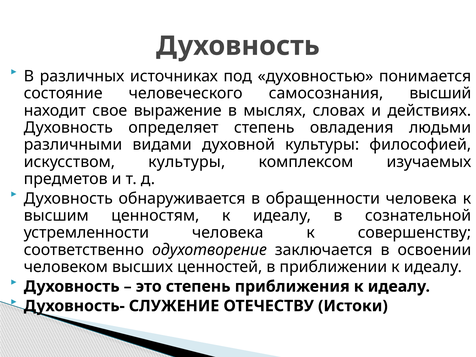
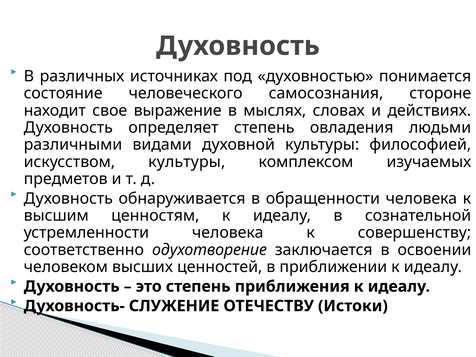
высший: высший -> стороне (440, 93)
